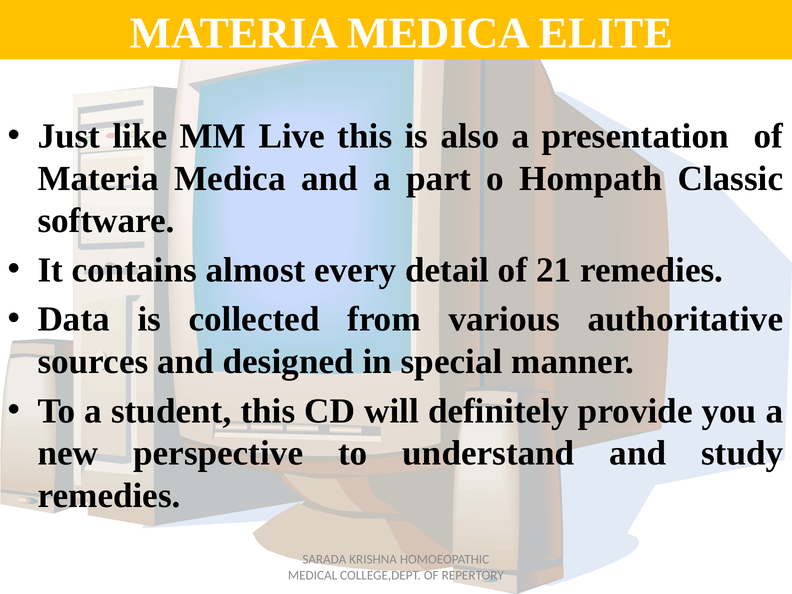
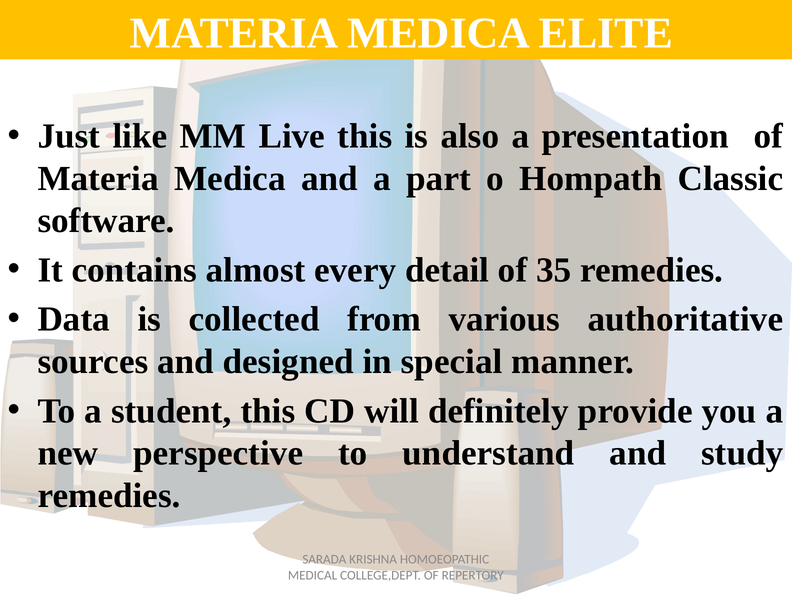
21: 21 -> 35 (554, 270)
